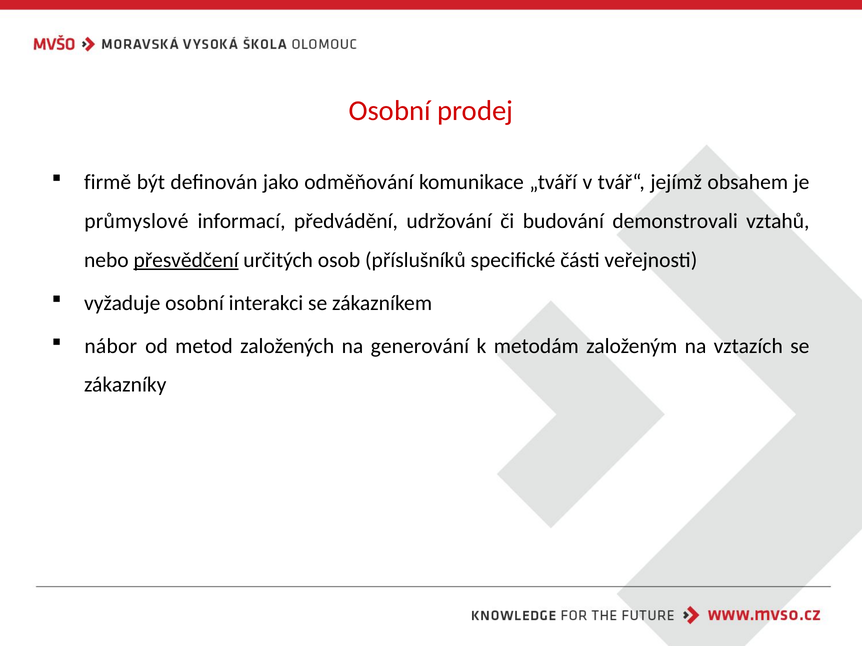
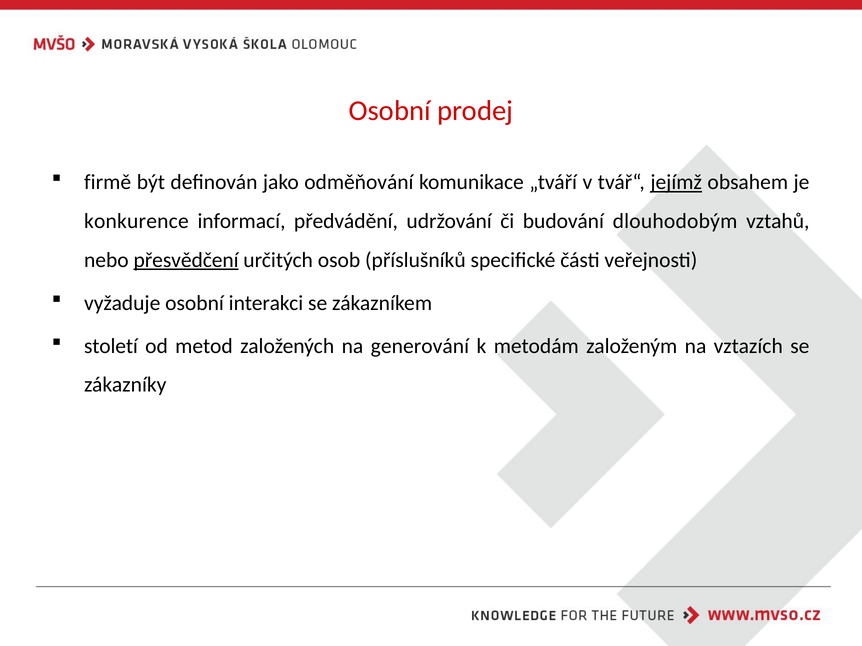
jejímž underline: none -> present (676, 183)
průmyslové: průmyslové -> konkurence (136, 221)
demonstrovali: demonstrovali -> dlouhodobým (675, 221)
nábor: nábor -> století (111, 346)
